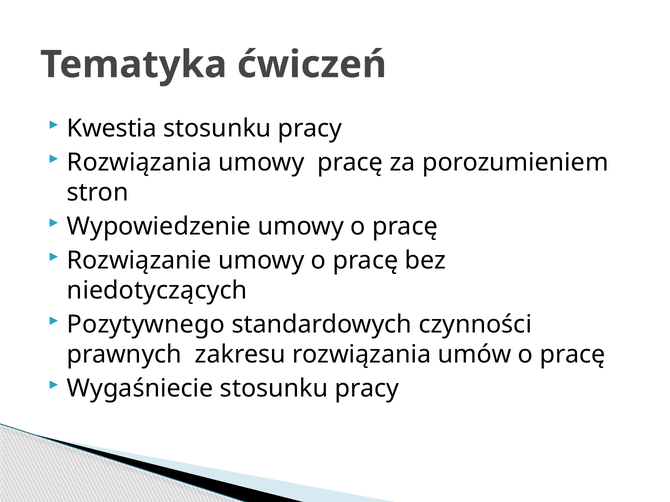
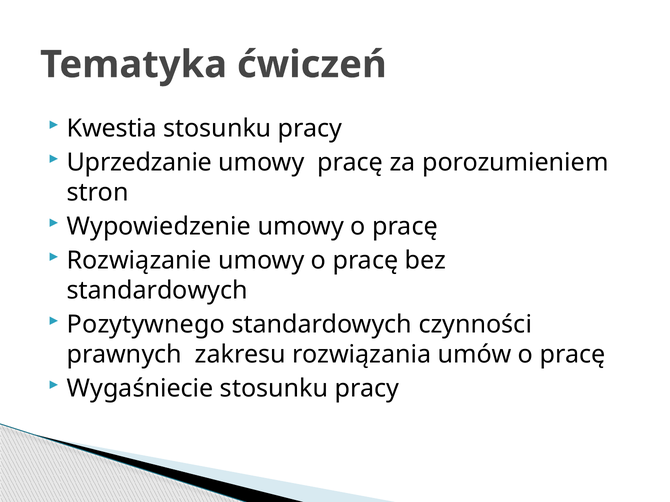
Rozwiązania: Rozwiązania -> Uprzedzanie (139, 163)
niedotyczących: niedotyczących -> standardowych (157, 291)
